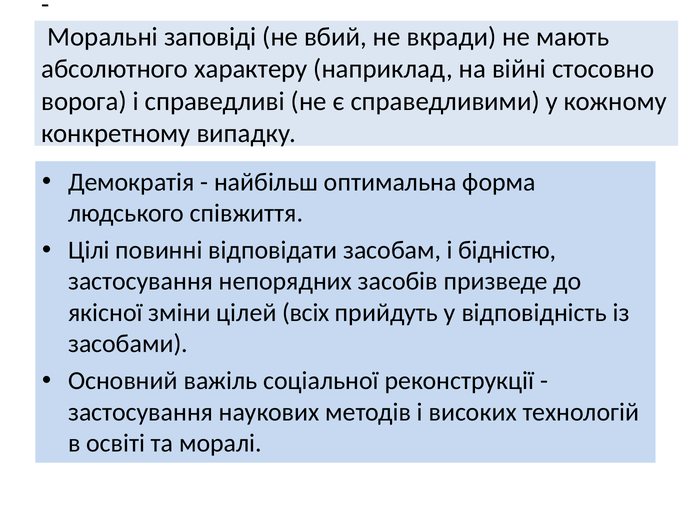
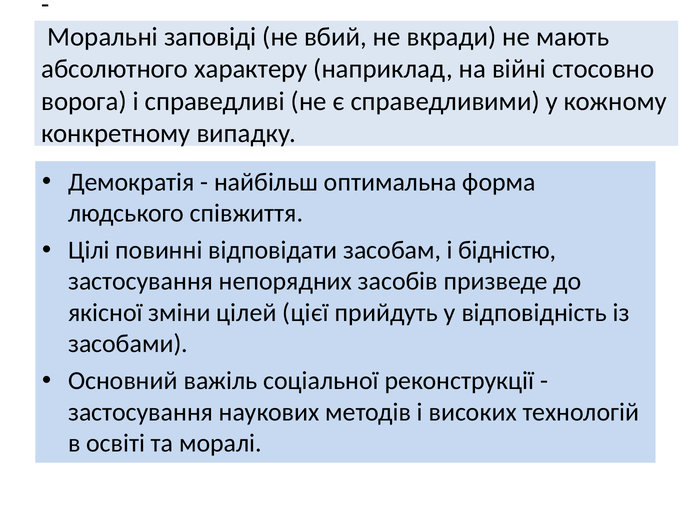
всіх: всіх -> цієї (306, 312)
